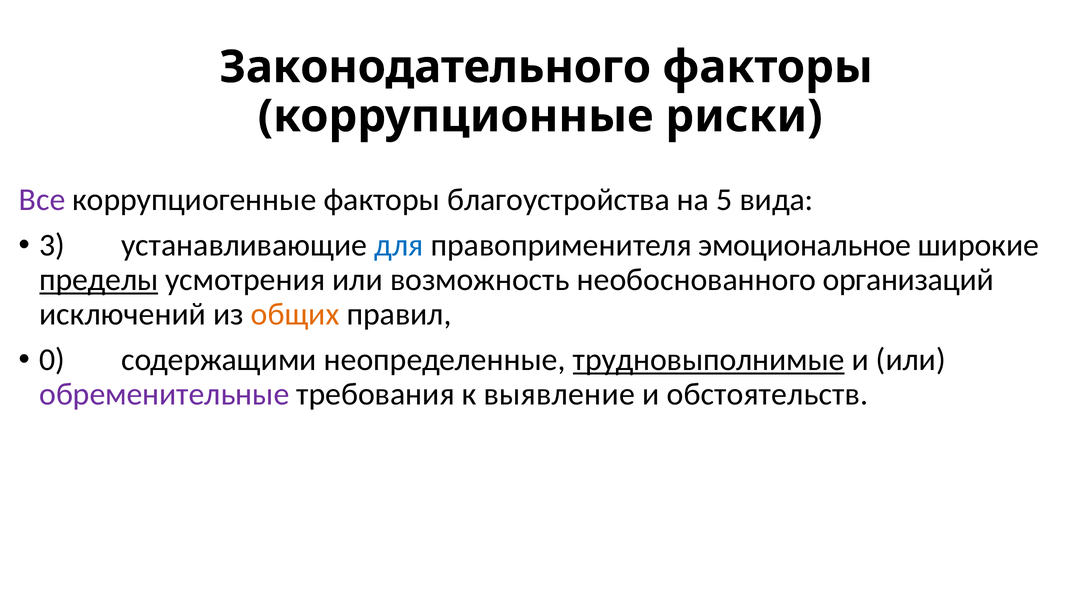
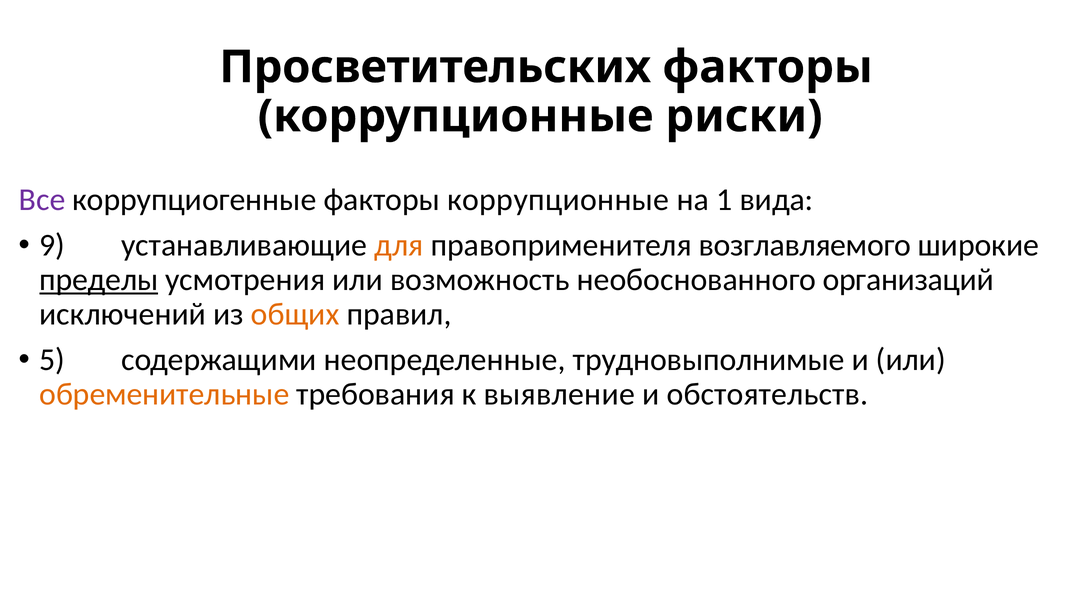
Законодательного: Законодательного -> Просветительских (435, 67)
коррупциогенные факторы благоустройства: благоустройства -> коррупционные (558, 200)
5: 5 -> 1 (724, 200)
3: 3 -> 9 (52, 245)
для colour: blue -> orange (399, 245)
эмоциональное: эмоциональное -> возглавляемого (805, 245)
0: 0 -> 5 (52, 360)
трудновыполнимые underline: present -> none (709, 360)
обременительные colour: purple -> orange (164, 394)
